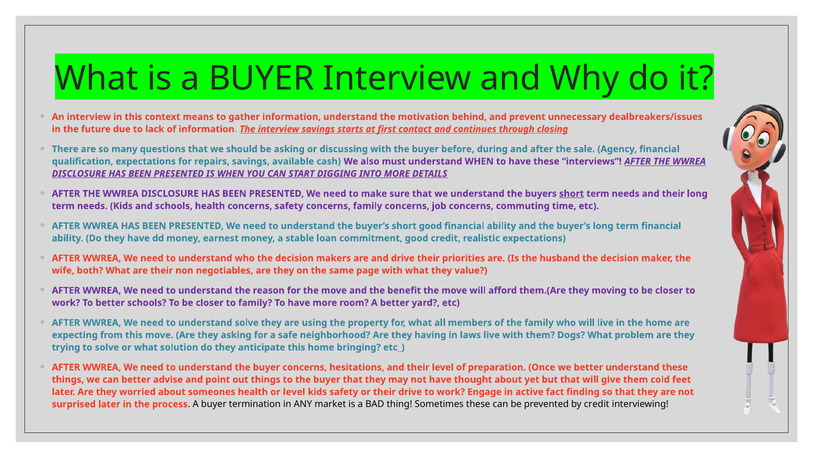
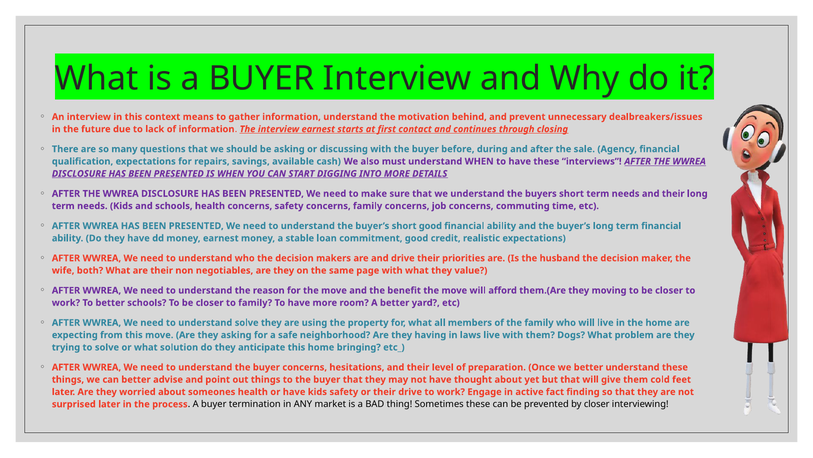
interview savings: savings -> earnest (318, 129)
short underline: present -> none (572, 193)
or level: level -> have (294, 391)
by credit: credit -> closer (597, 404)
